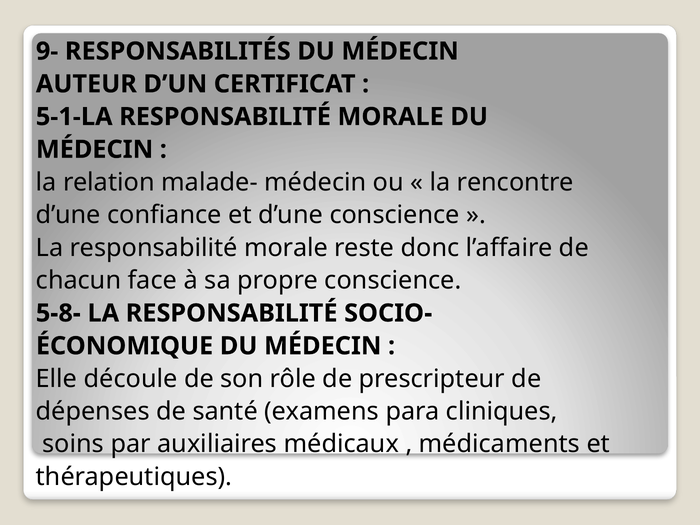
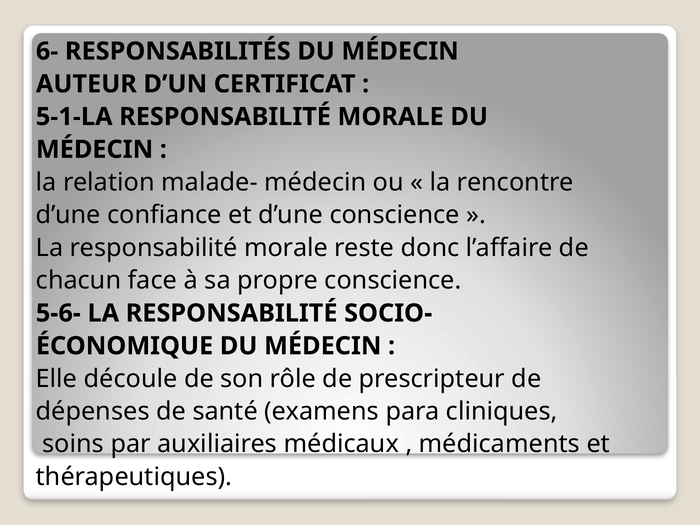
9-: 9- -> 6- (47, 51)
5-8-: 5-8- -> 5-6- (58, 313)
